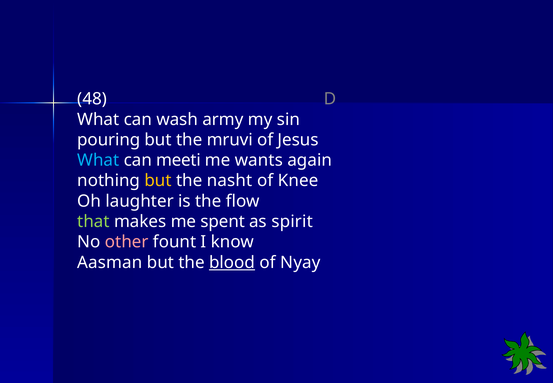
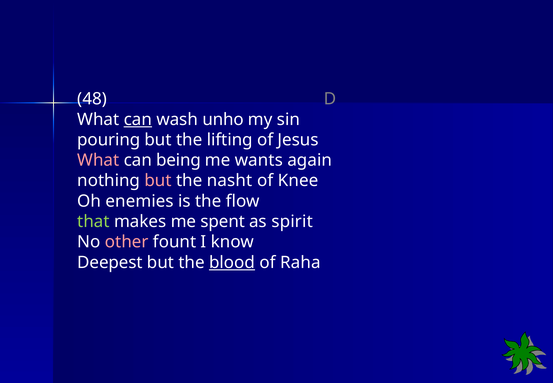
can underline: none -> present (138, 119)
army: army -> unho (223, 119)
mruvi: mruvi -> lifting (230, 140)
What colour: light blue -> pink (98, 160)
meeti: meeti -> being (179, 160)
but colour: yellow -> pink (158, 181)
laughter: laughter -> enemies (140, 201)
Aasman: Aasman -> Deepest (110, 262)
Nyay: Nyay -> Raha (300, 262)
